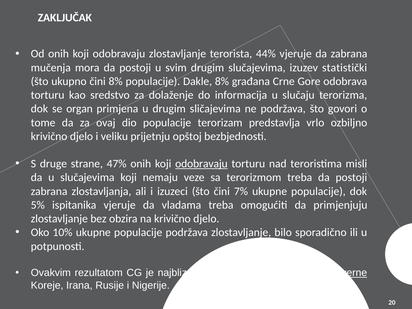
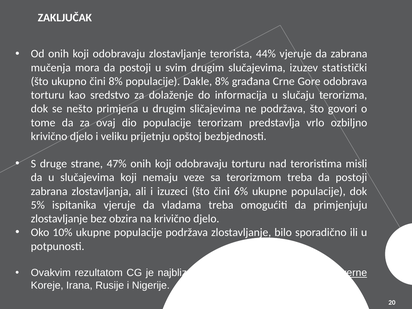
organ: organ -> nešto (79, 109)
odobravaju underline: present -> none (201, 164)
7%: 7% -> 6% (241, 191)
